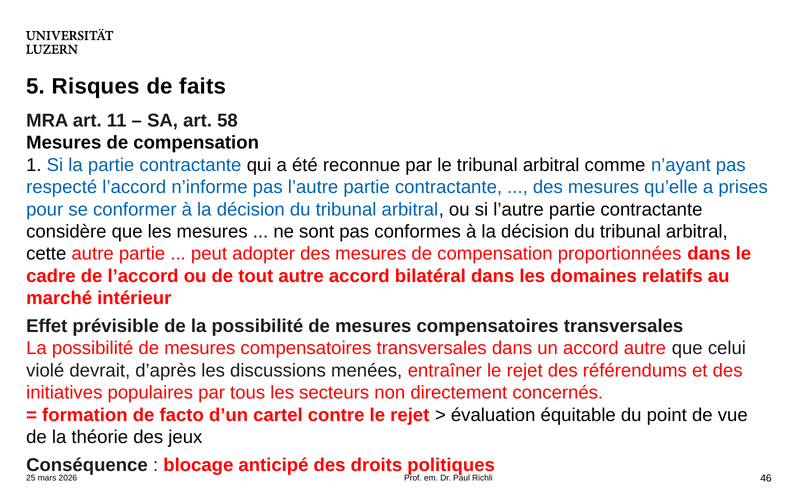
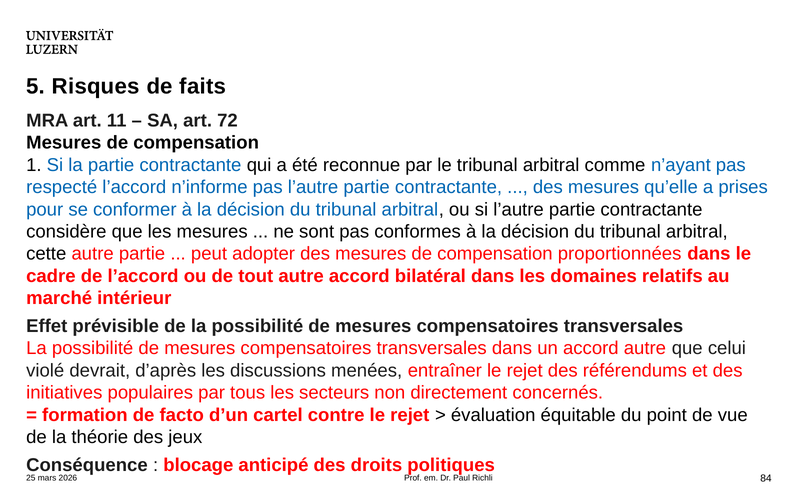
58: 58 -> 72 (227, 120)
46: 46 -> 84 (766, 478)
